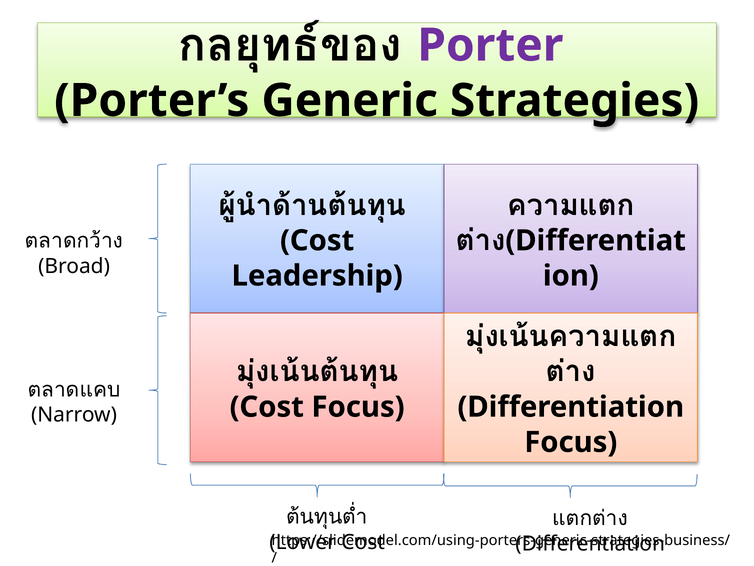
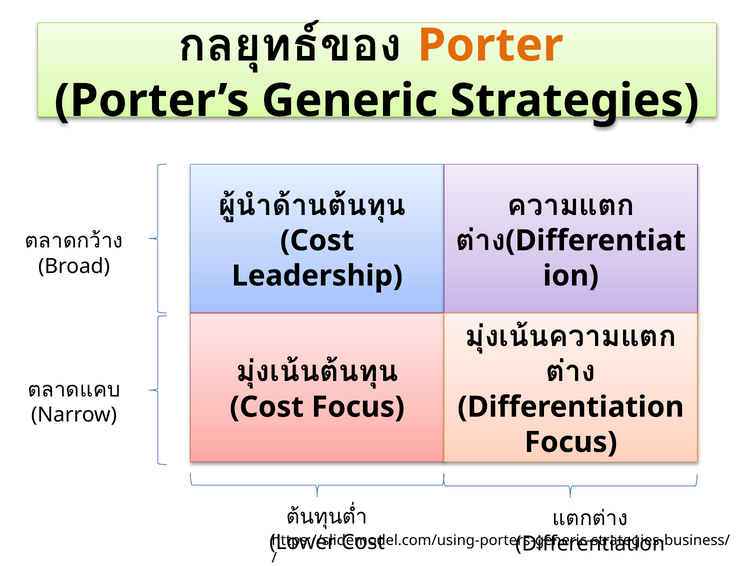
Porter colour: purple -> orange (490, 45)
